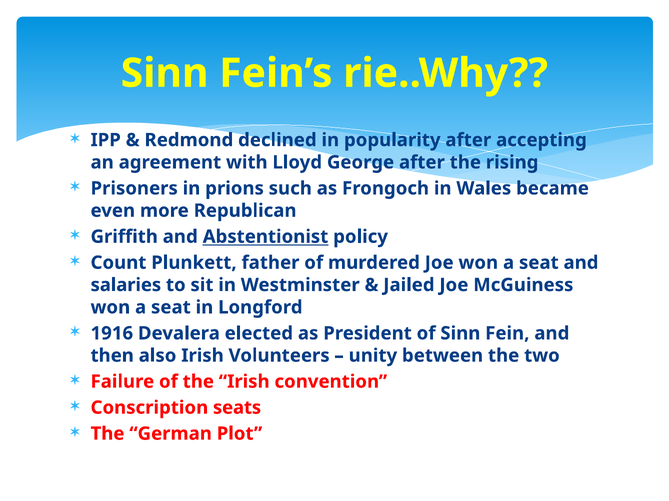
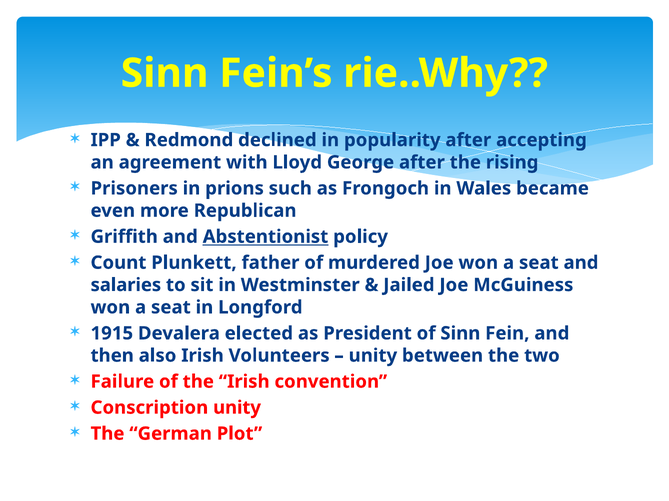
1916: 1916 -> 1915 (112, 334)
Conscription seats: seats -> unity (237, 408)
